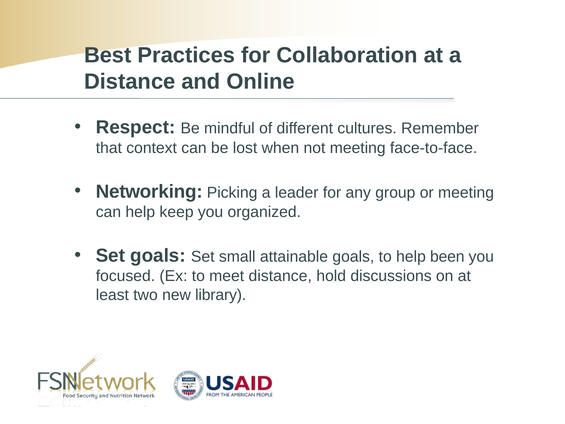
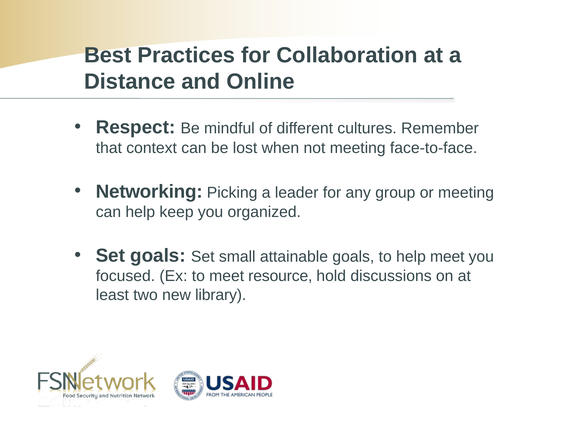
help been: been -> meet (447, 256)
meet distance: distance -> resource (280, 276)
